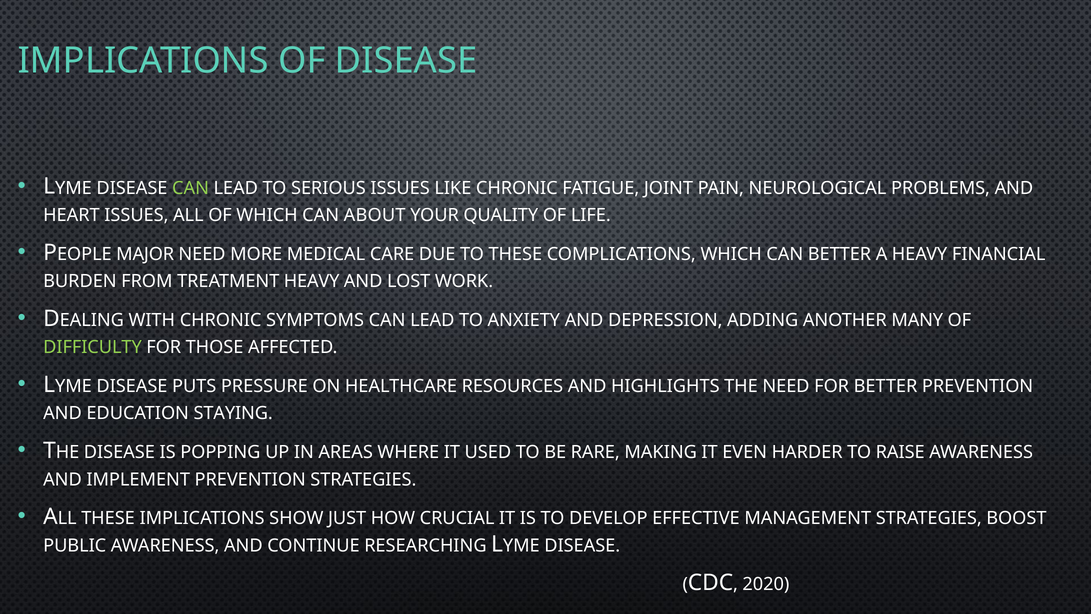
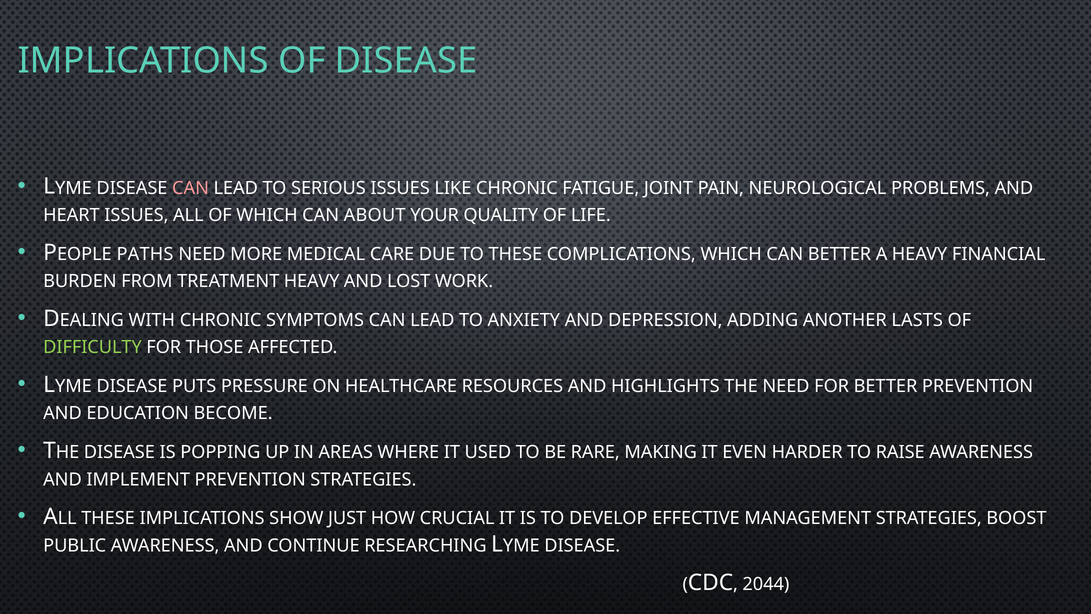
CAN colour: light green -> pink (191, 188)
MAJOR: MAJOR -> PATHS (145, 254)
MANY: MANY -> LASTS (917, 320)
STAYING: STAYING -> BECOME (233, 413)
2020: 2020 -> 2044 (766, 584)
